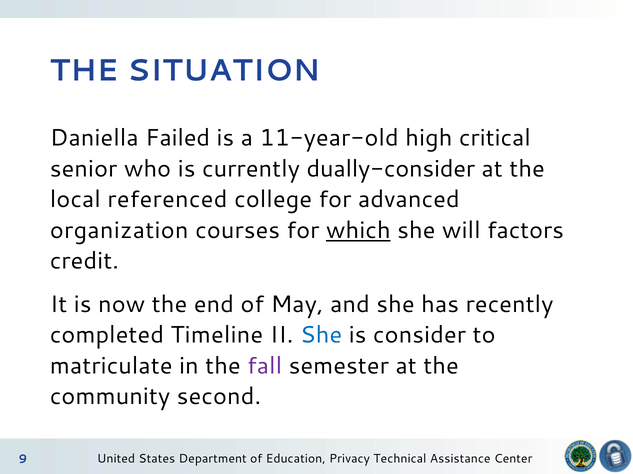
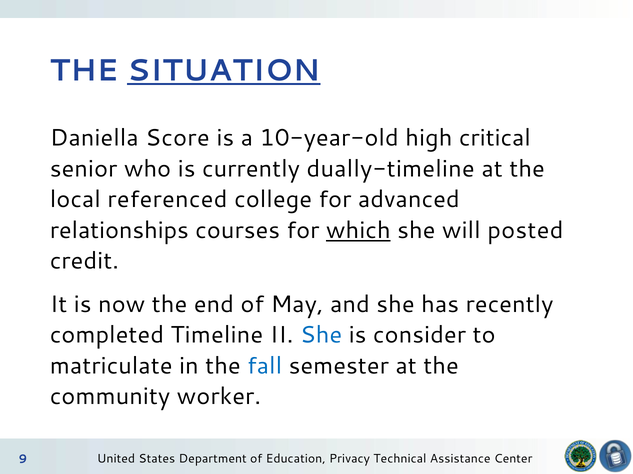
SITUATION underline: none -> present (224, 71)
Failed: Failed -> Score (177, 138)
11-year-old: 11-year-old -> 10-year-old (329, 138)
dually-consider: dually-consider -> dually-timeline (391, 169)
organization: organization -> relationships (119, 231)
factors: factors -> posted (525, 231)
fall colour: purple -> blue (265, 366)
second: second -> worker (219, 397)
